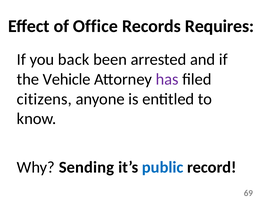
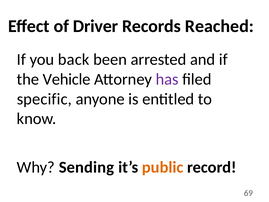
Office: Office -> Driver (96, 26)
Requires: Requires -> Reached (219, 26)
citizens: citizens -> specific (44, 99)
public colour: blue -> orange (163, 167)
